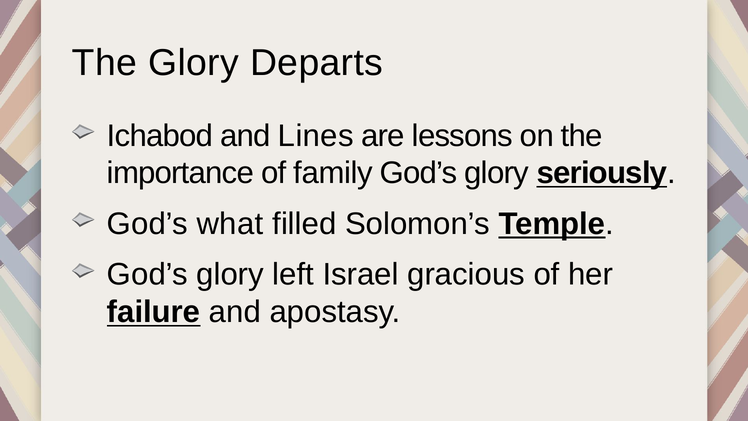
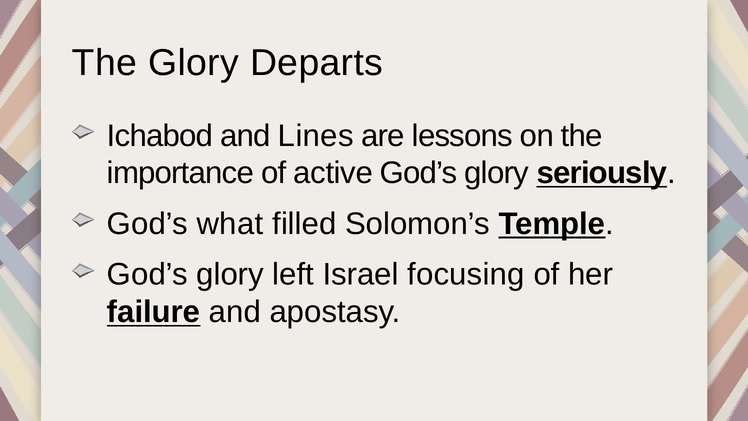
family: family -> active (333, 173)
gracious: gracious -> focusing (466, 274)
